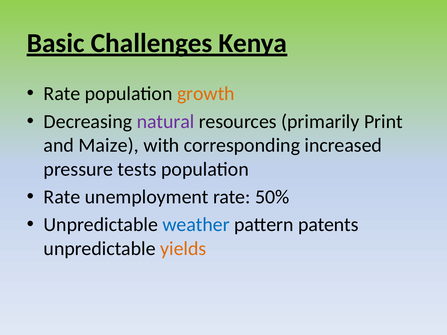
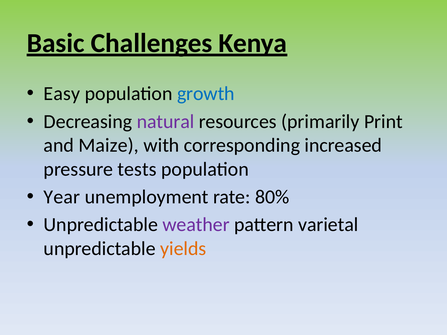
Rate: Rate -> Easy (62, 94)
growth colour: orange -> blue (206, 94)
Rate: Rate -> Year (62, 197)
50%: 50% -> 80% (272, 197)
weather colour: blue -> purple (196, 225)
patents: patents -> varietal (328, 225)
